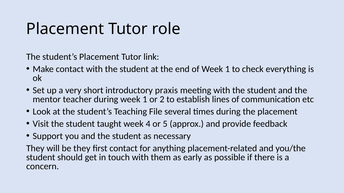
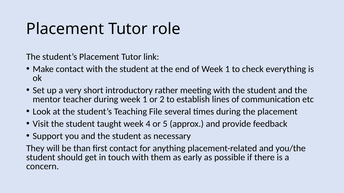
praxis: praxis -> rather (166, 91)
be they: they -> than (82, 149)
